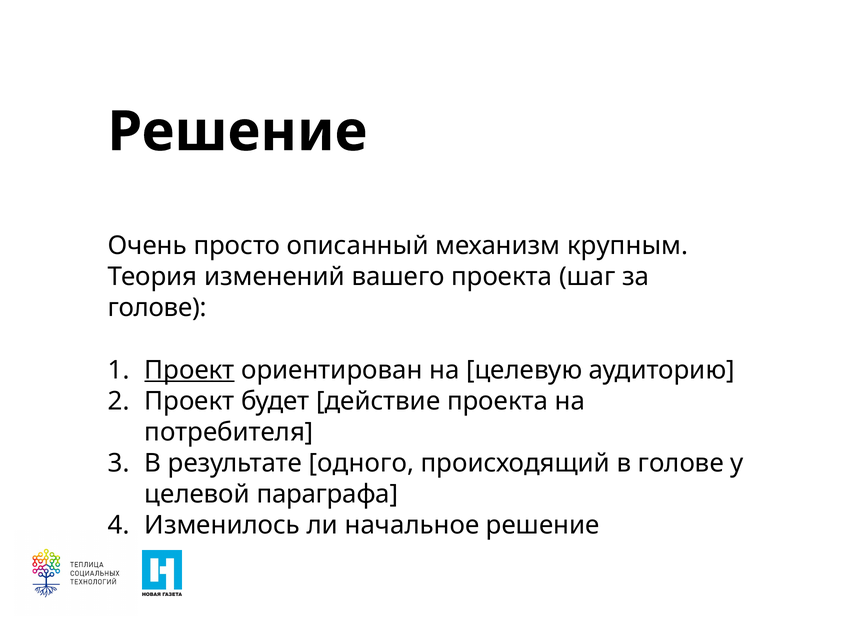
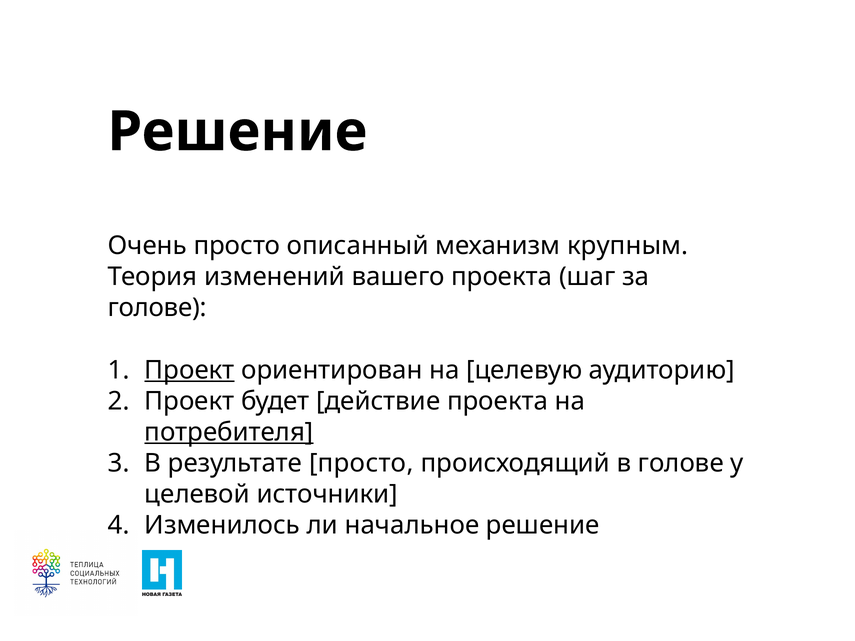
потребителя underline: none -> present (229, 432)
результате одного: одного -> просто (361, 463)
параграфа: параграфа -> источники (327, 495)
